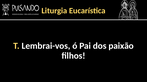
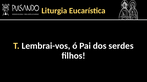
paixão: paixão -> serdes (121, 46)
